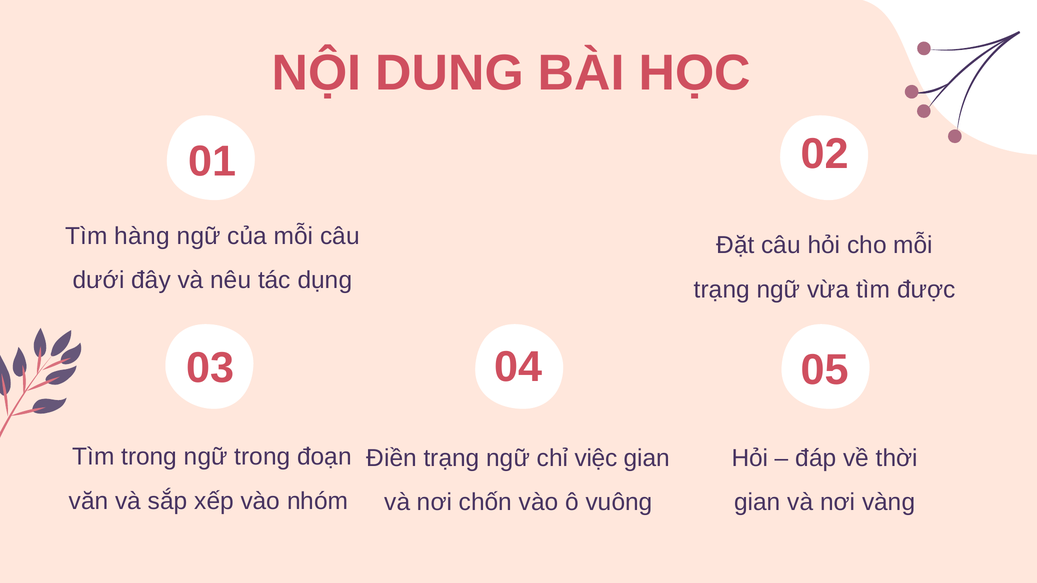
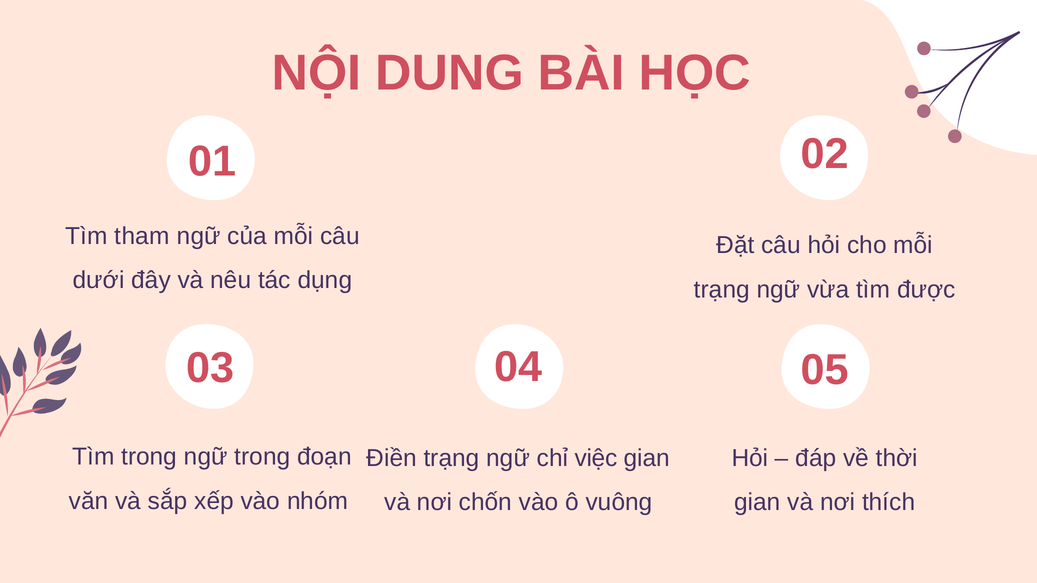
hàng: hàng -> tham (142, 236)
vàng: vàng -> thích (889, 503)
